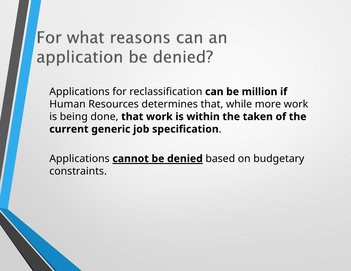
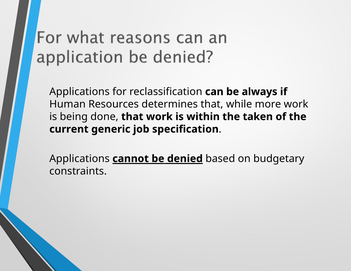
million: million -> always (260, 92)
